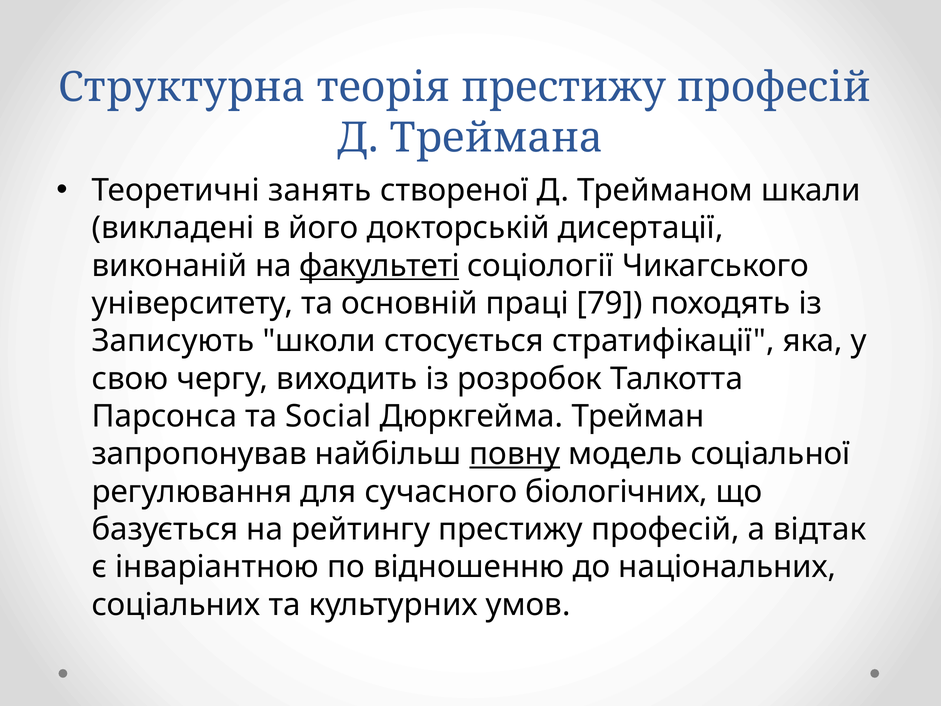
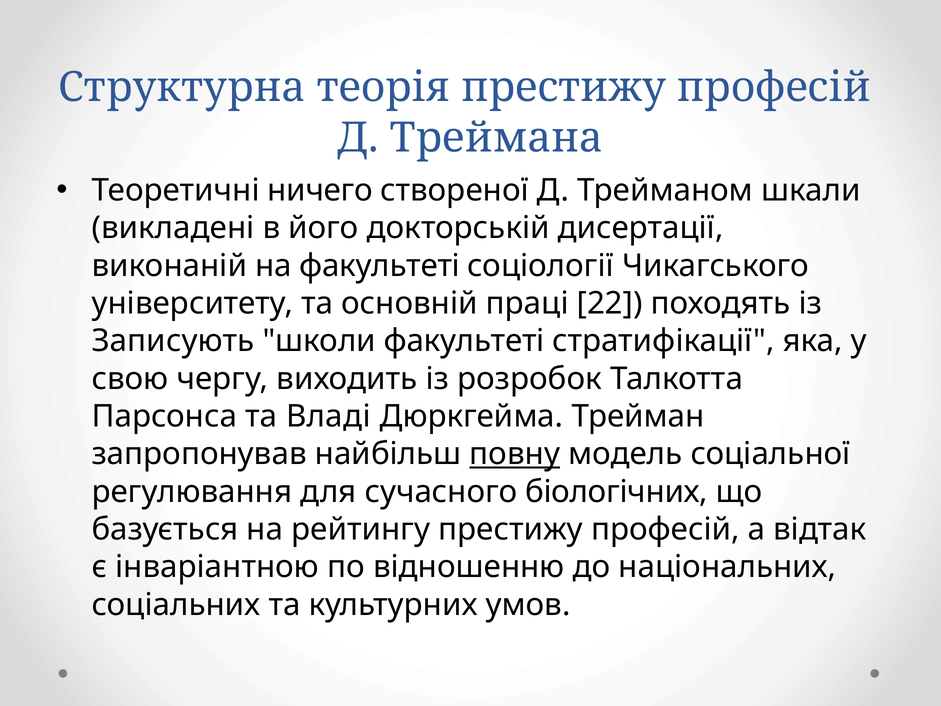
занять: занять -> ничего (320, 190)
факультеті underline: present -> none (380, 266)
79: 79 -> 22 (610, 303)
школи стосується: стосується -> факультеті (464, 341)
Social: Social -> Владі (328, 416)
